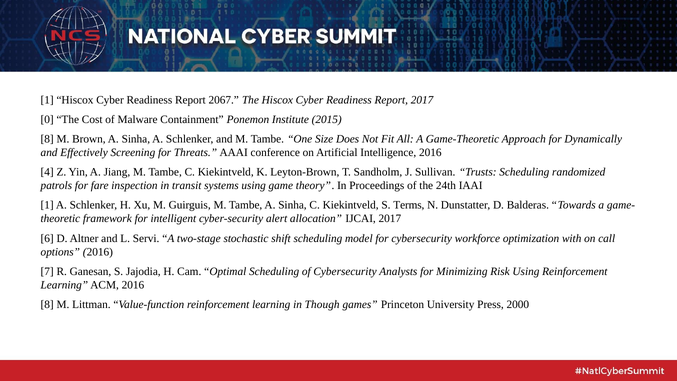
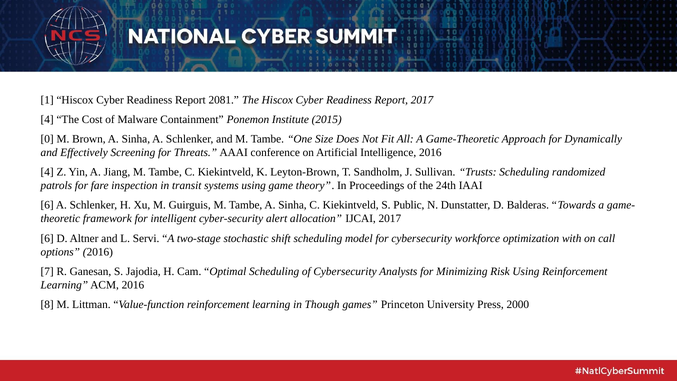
2067: 2067 -> 2081 (224, 100)
0: 0 -> 4 (47, 119)
8: 8 -> 0 (47, 139)
1: 1 -> 6 (47, 205)
Terms: Terms -> Public (409, 205)
